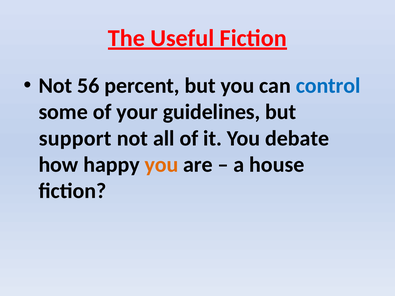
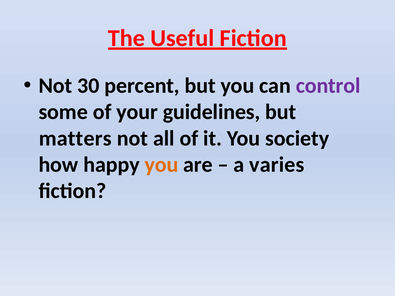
56: 56 -> 30 (88, 86)
control colour: blue -> purple (328, 86)
support: support -> matters (75, 138)
debate: debate -> society (297, 138)
house: house -> varies (277, 165)
